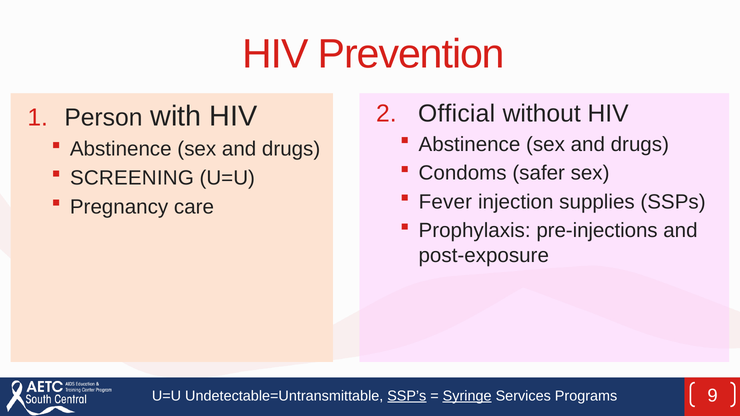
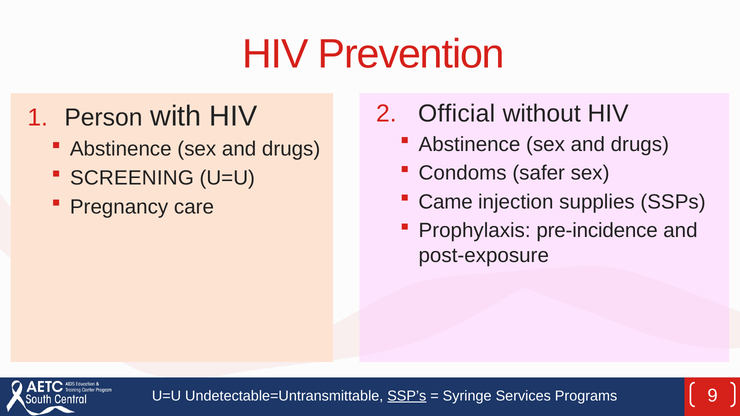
Fever: Fever -> Came (446, 202)
pre-injections: pre-injections -> pre-incidence (597, 231)
Syringe underline: present -> none (467, 396)
